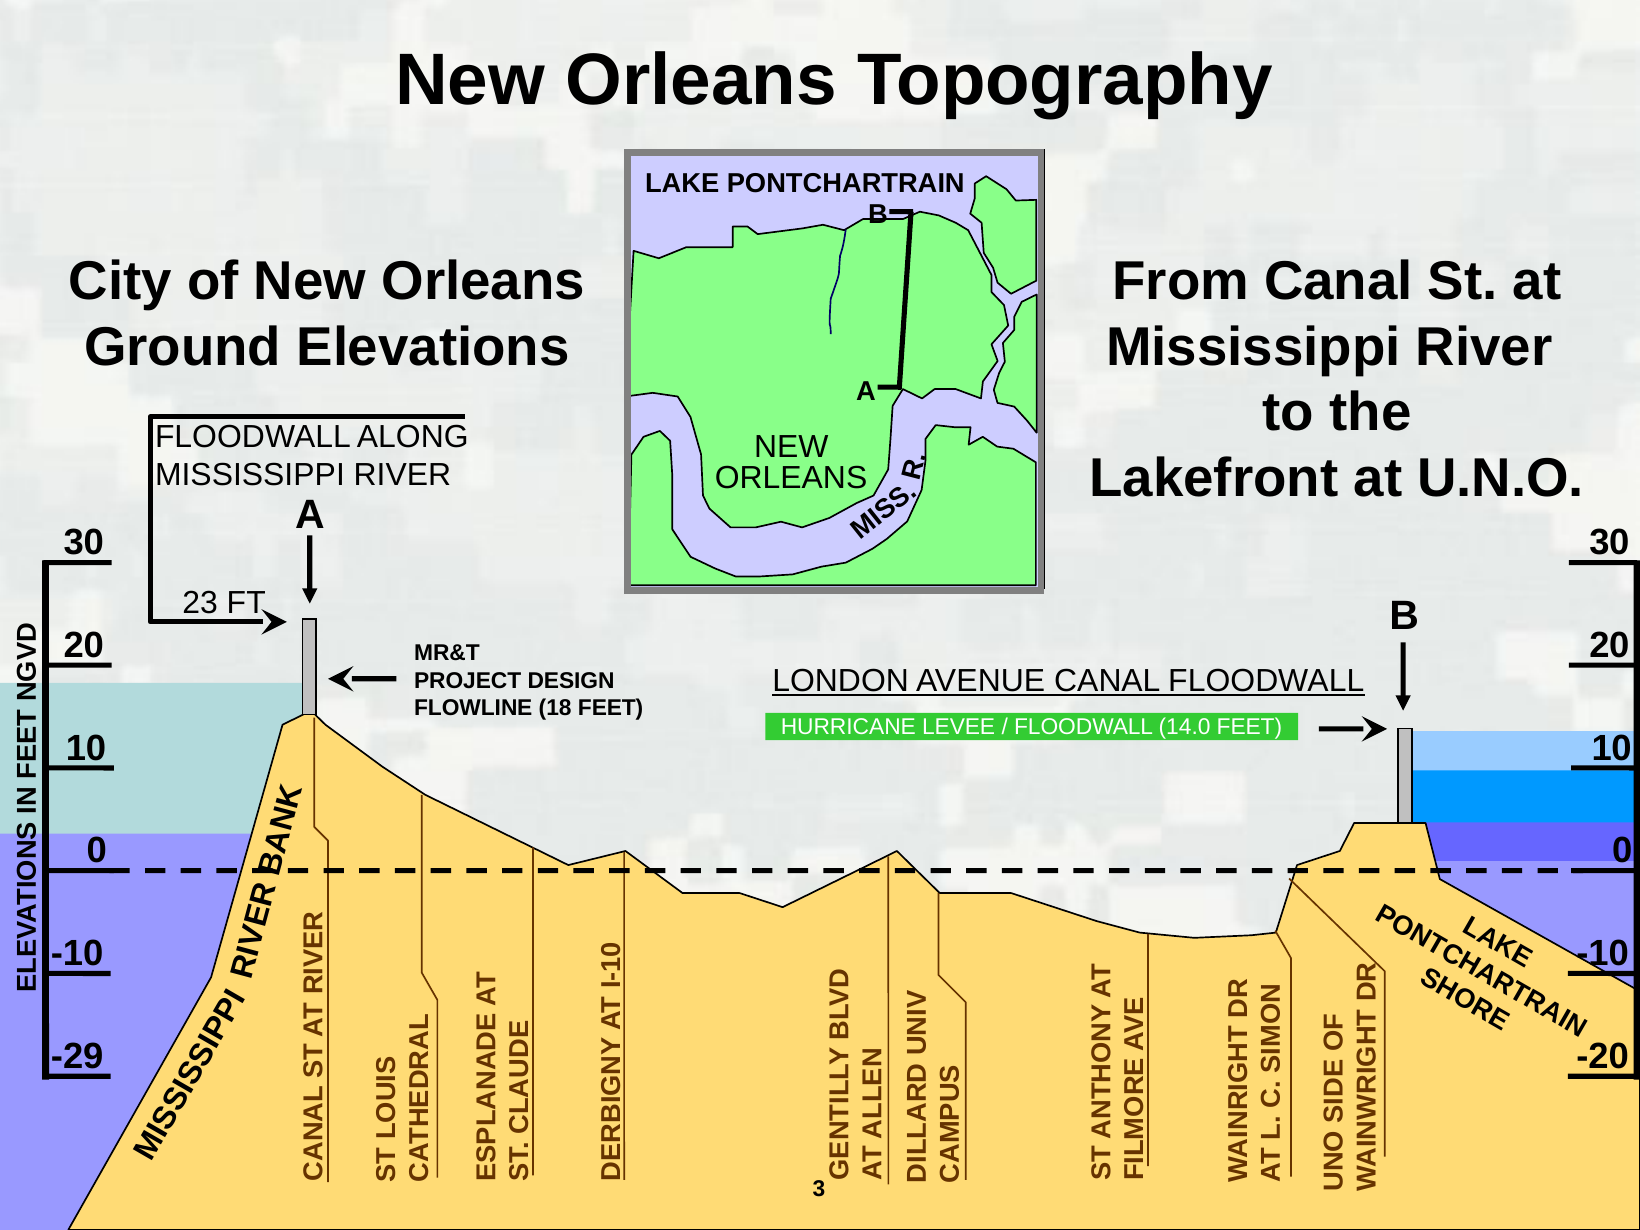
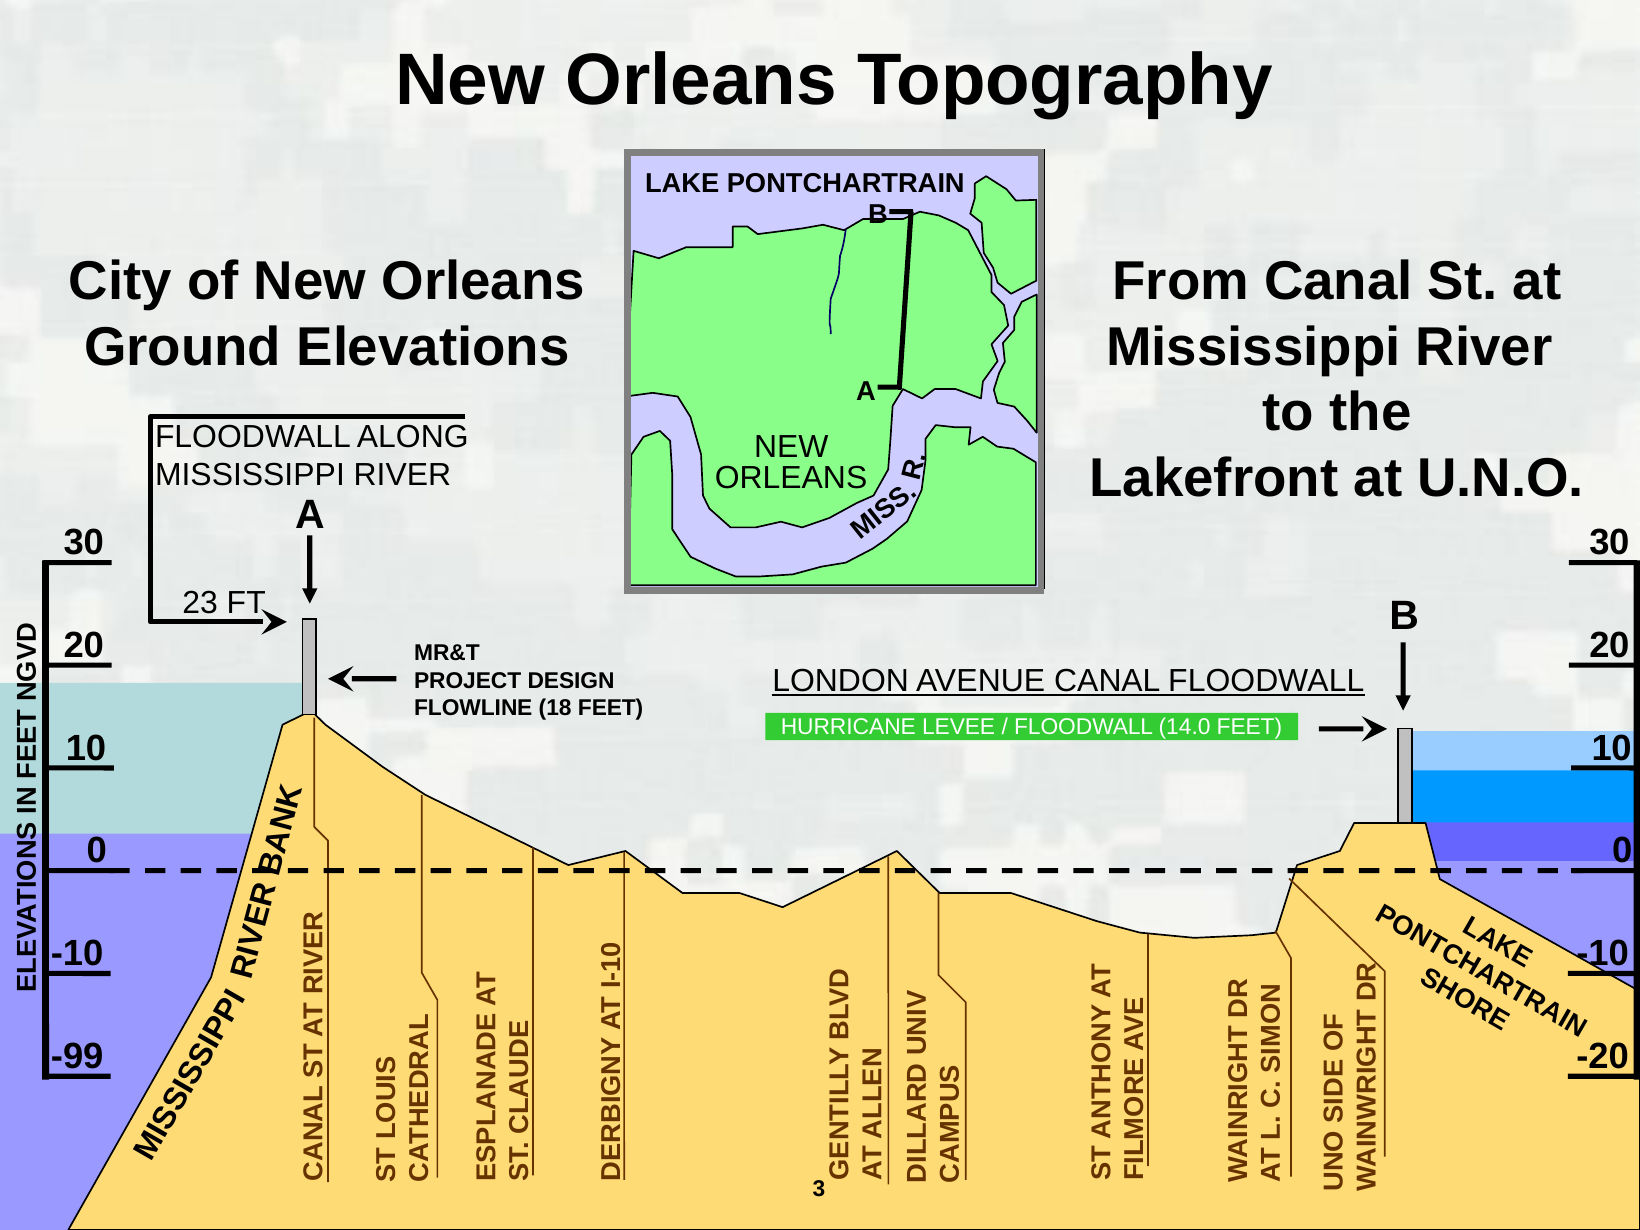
-29: -29 -> -99 (77, 1056)
